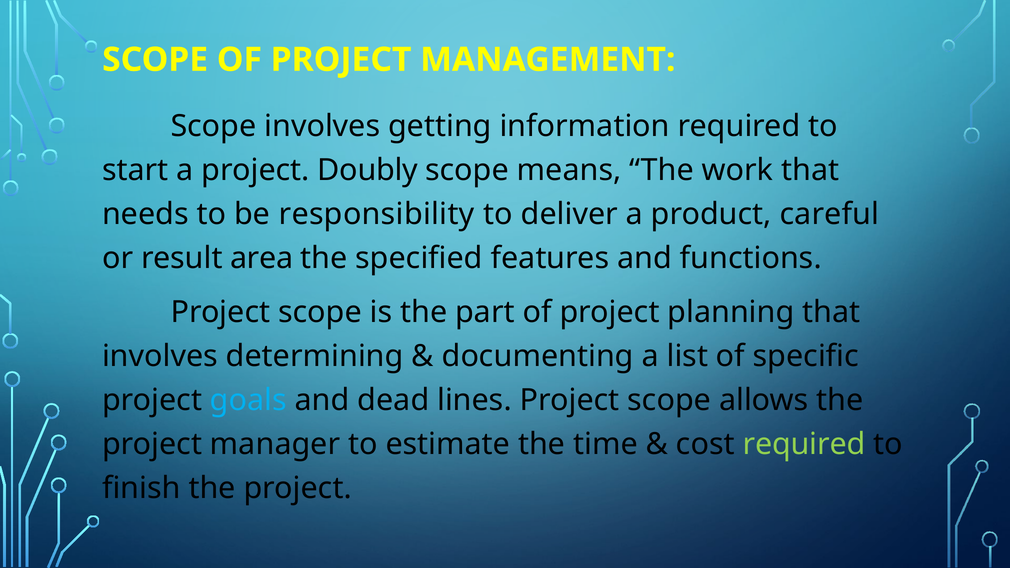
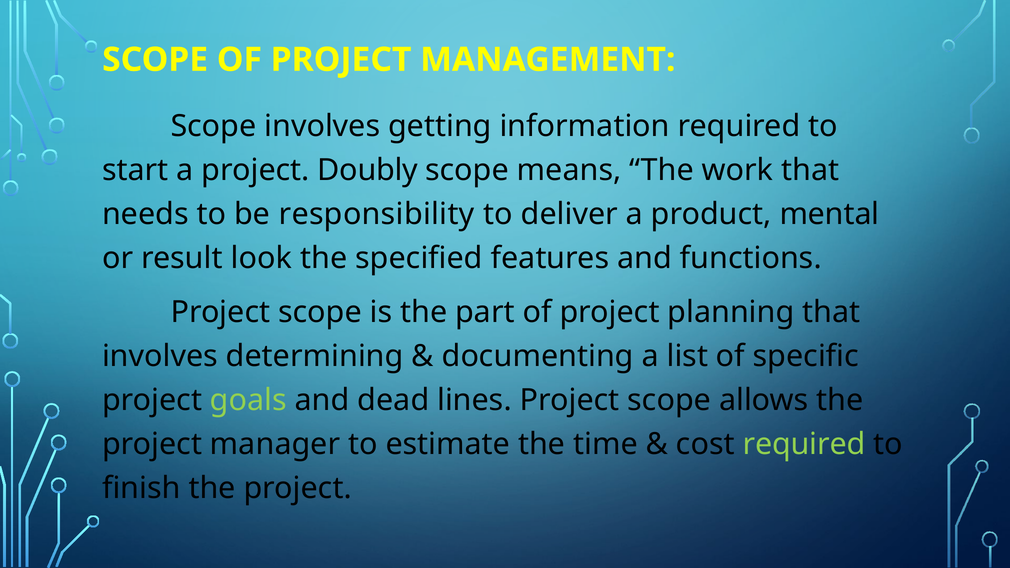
careful: careful -> mental (829, 214)
area: area -> look (261, 258)
goals colour: light blue -> light green (248, 400)
